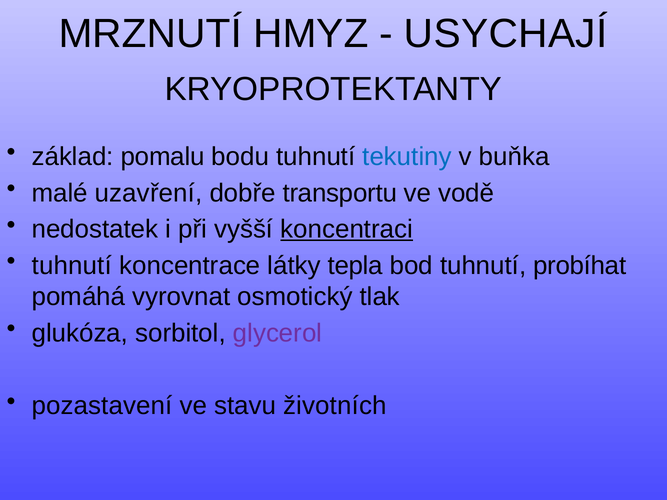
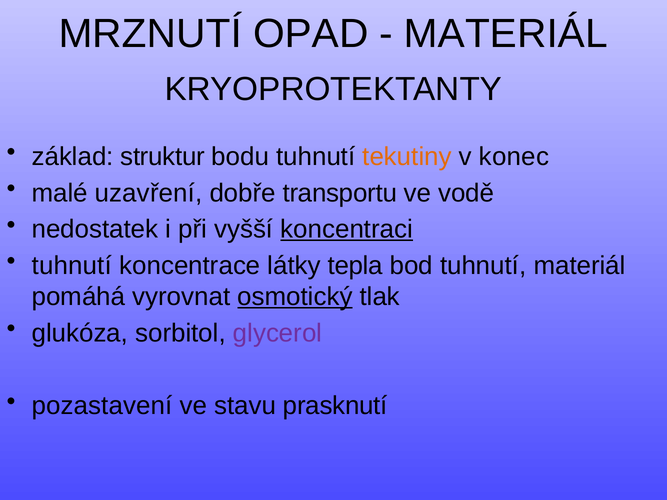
HMYZ: HMYZ -> OPAD (311, 34)
USYCHAJÍ: USYCHAJÍ -> MATERIÁL (506, 34)
pomalu: pomalu -> struktur (163, 157)
tekutiny colour: blue -> orange (407, 157)
buňka: buňka -> konec (514, 157)
tuhnutí probíhat: probíhat -> materiál (580, 266)
osmotický underline: none -> present (295, 297)
životních: životních -> prasknutí (335, 406)
